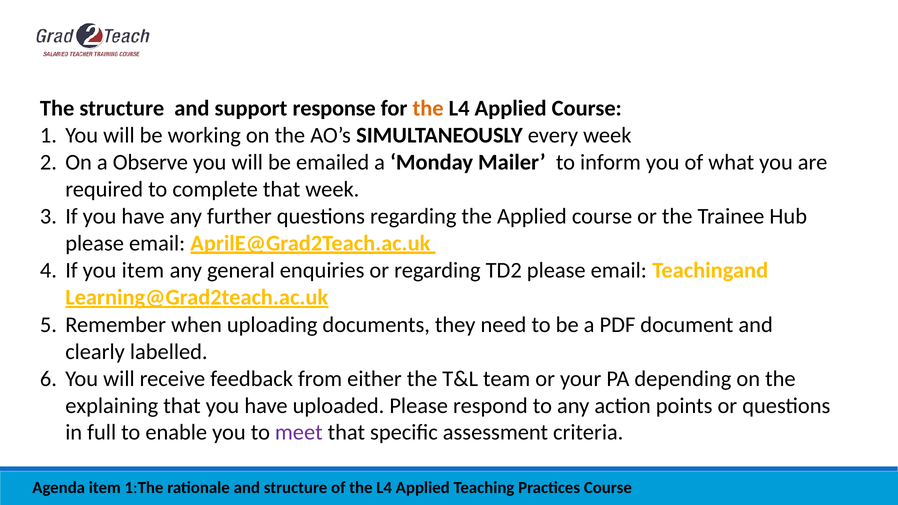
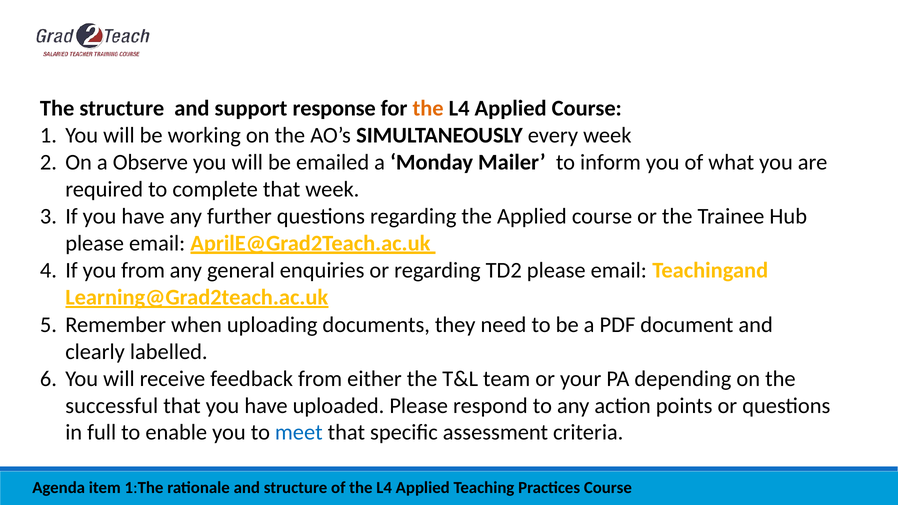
you item: item -> from (143, 271)
explaining: explaining -> successful (112, 406)
meet colour: purple -> blue (299, 433)
